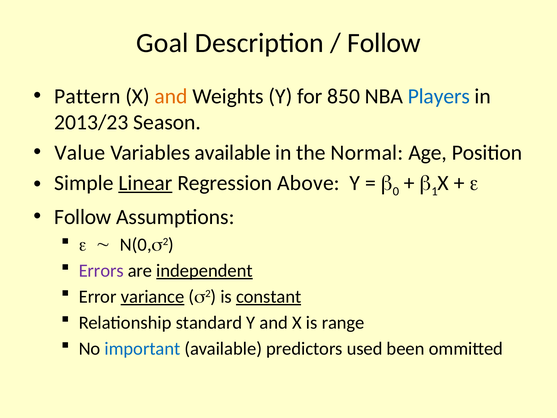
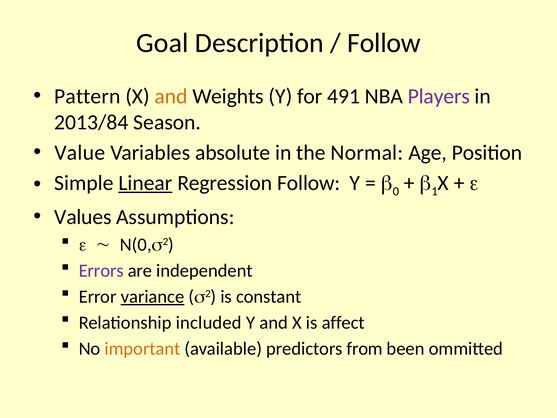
850: 850 -> 491 (344, 96)
Players colour: blue -> purple (439, 96)
2013/23: 2013/23 -> 2013/84 (91, 122)
Variables available: available -> absolute (233, 153)
Regression Above: Above -> Follow (309, 183)
Follow: Follow -> Values (83, 217)
independent underline: present -> none (204, 270)
constant underline: present -> none (269, 296)
standard: standard -> included (209, 322)
range: range -> affect (343, 322)
important colour: blue -> orange (143, 348)
used: used -> from (365, 348)
